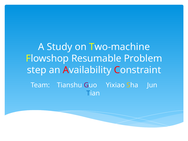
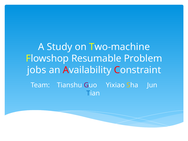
step: step -> jobs (37, 70)
